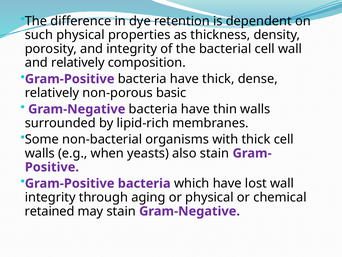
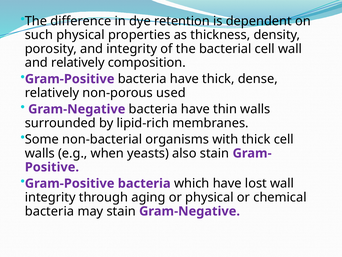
basic: basic -> used (171, 93)
retained: retained -> bacteria (49, 211)
